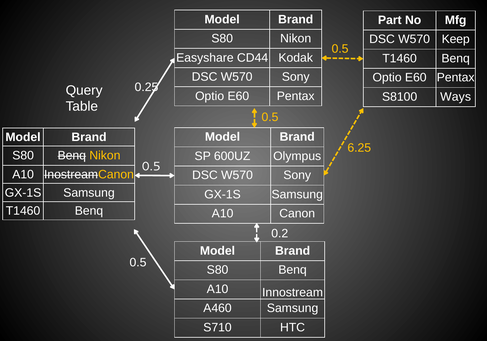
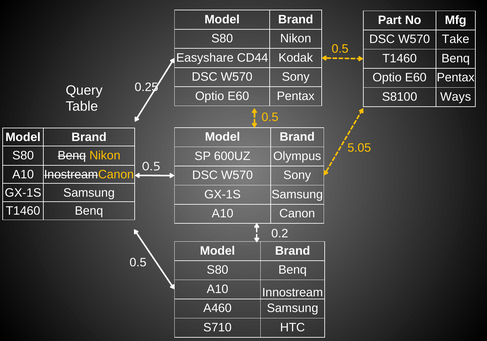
Keep: Keep -> Take (456, 39)
6.25: 6.25 -> 5.05 (359, 148)
